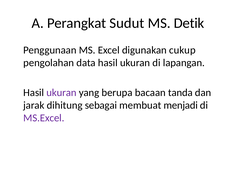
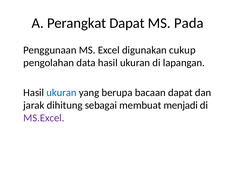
Perangkat Sudut: Sudut -> Dapat (127, 23)
Detik: Detik -> Pada (189, 23)
ukuran colour: purple -> blue (61, 93)
bacaan tanda: tanda -> dapat (180, 93)
